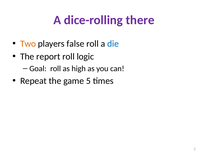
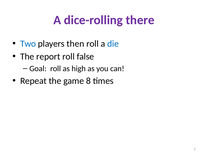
Two colour: orange -> blue (28, 44)
false: false -> then (75, 44)
logic: logic -> false (85, 57)
5: 5 -> 8 (88, 81)
